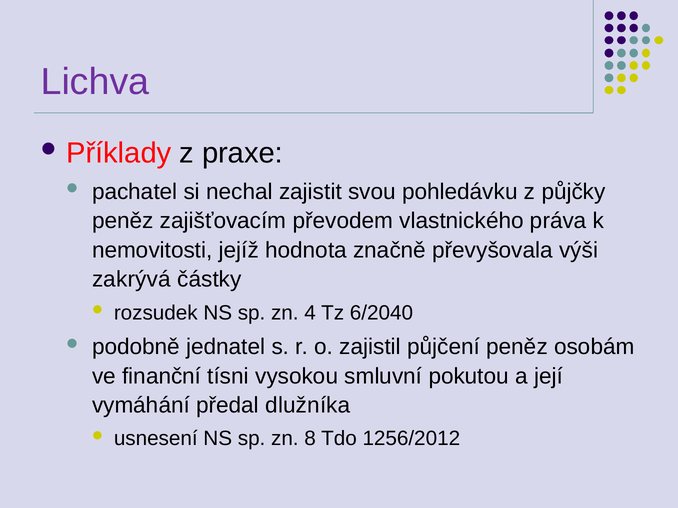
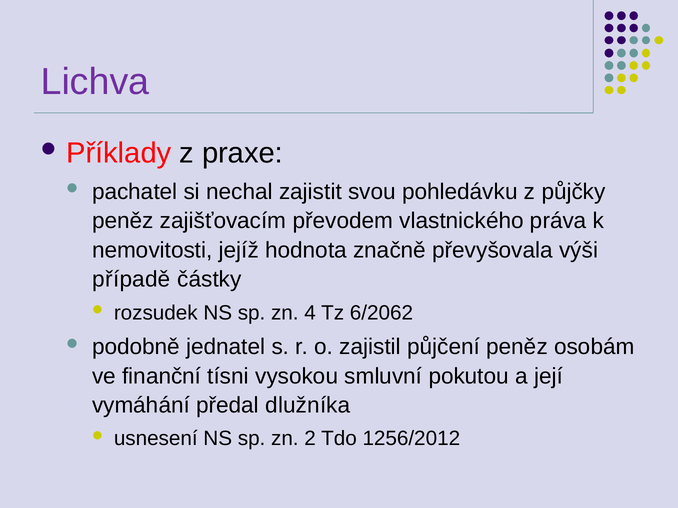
zakrývá: zakrývá -> případě (131, 280)
6/2040: 6/2040 -> 6/2062 (381, 313)
8: 8 -> 2 (310, 439)
